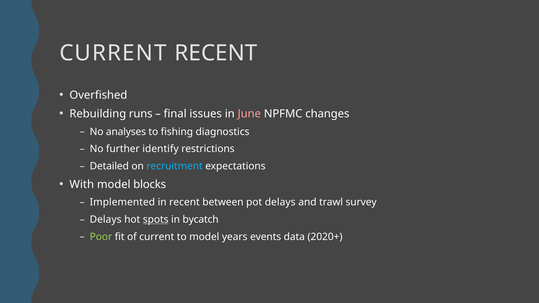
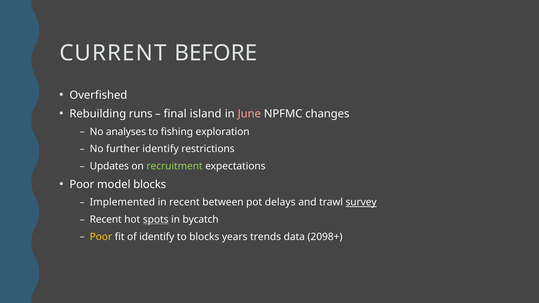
CURRENT RECENT: RECENT -> BEFORE (216, 53)
issues: issues -> island (206, 114)
diagnostics: diagnostics -> exploration (223, 132)
Detailed: Detailed -> Updates (109, 166)
recruitment colour: light blue -> light green (175, 166)
With: With -> Poor (82, 185)
survey underline: none -> present (361, 202)
Delays: Delays -> Recent (106, 220)
Poor colour: light green -> yellow (101, 237)
of current: current -> identify (157, 237)
to model: model -> blocks (204, 237)
events: events -> trends (266, 237)
2020+: 2020+ -> 2098+ (325, 237)
